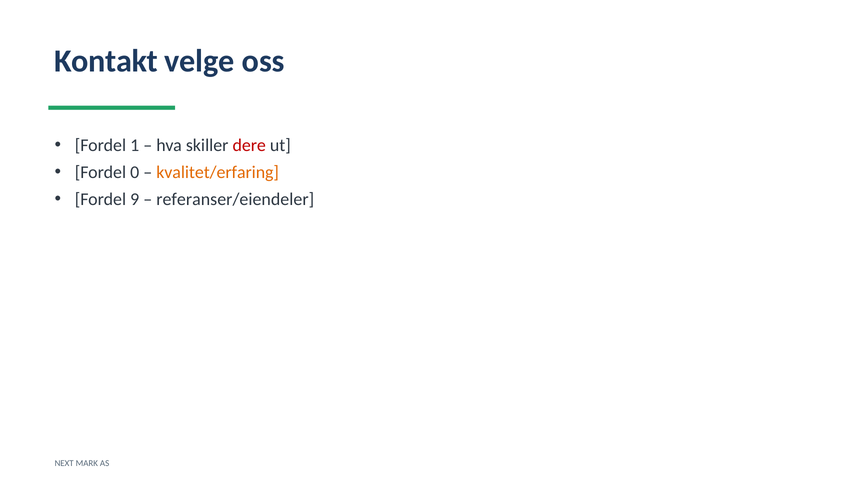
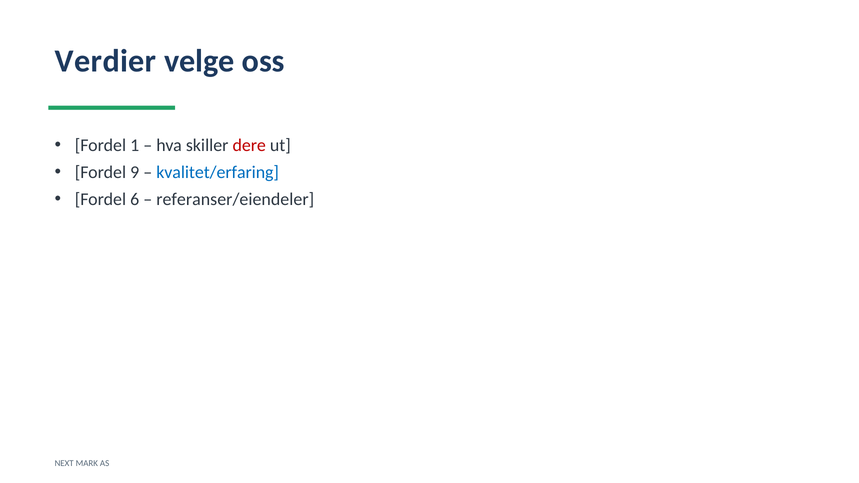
Kontakt: Kontakt -> Verdier (106, 61)
0: 0 -> 9 (135, 172)
kvalitet/erfaring colour: orange -> blue (218, 172)
9: 9 -> 6 (135, 199)
